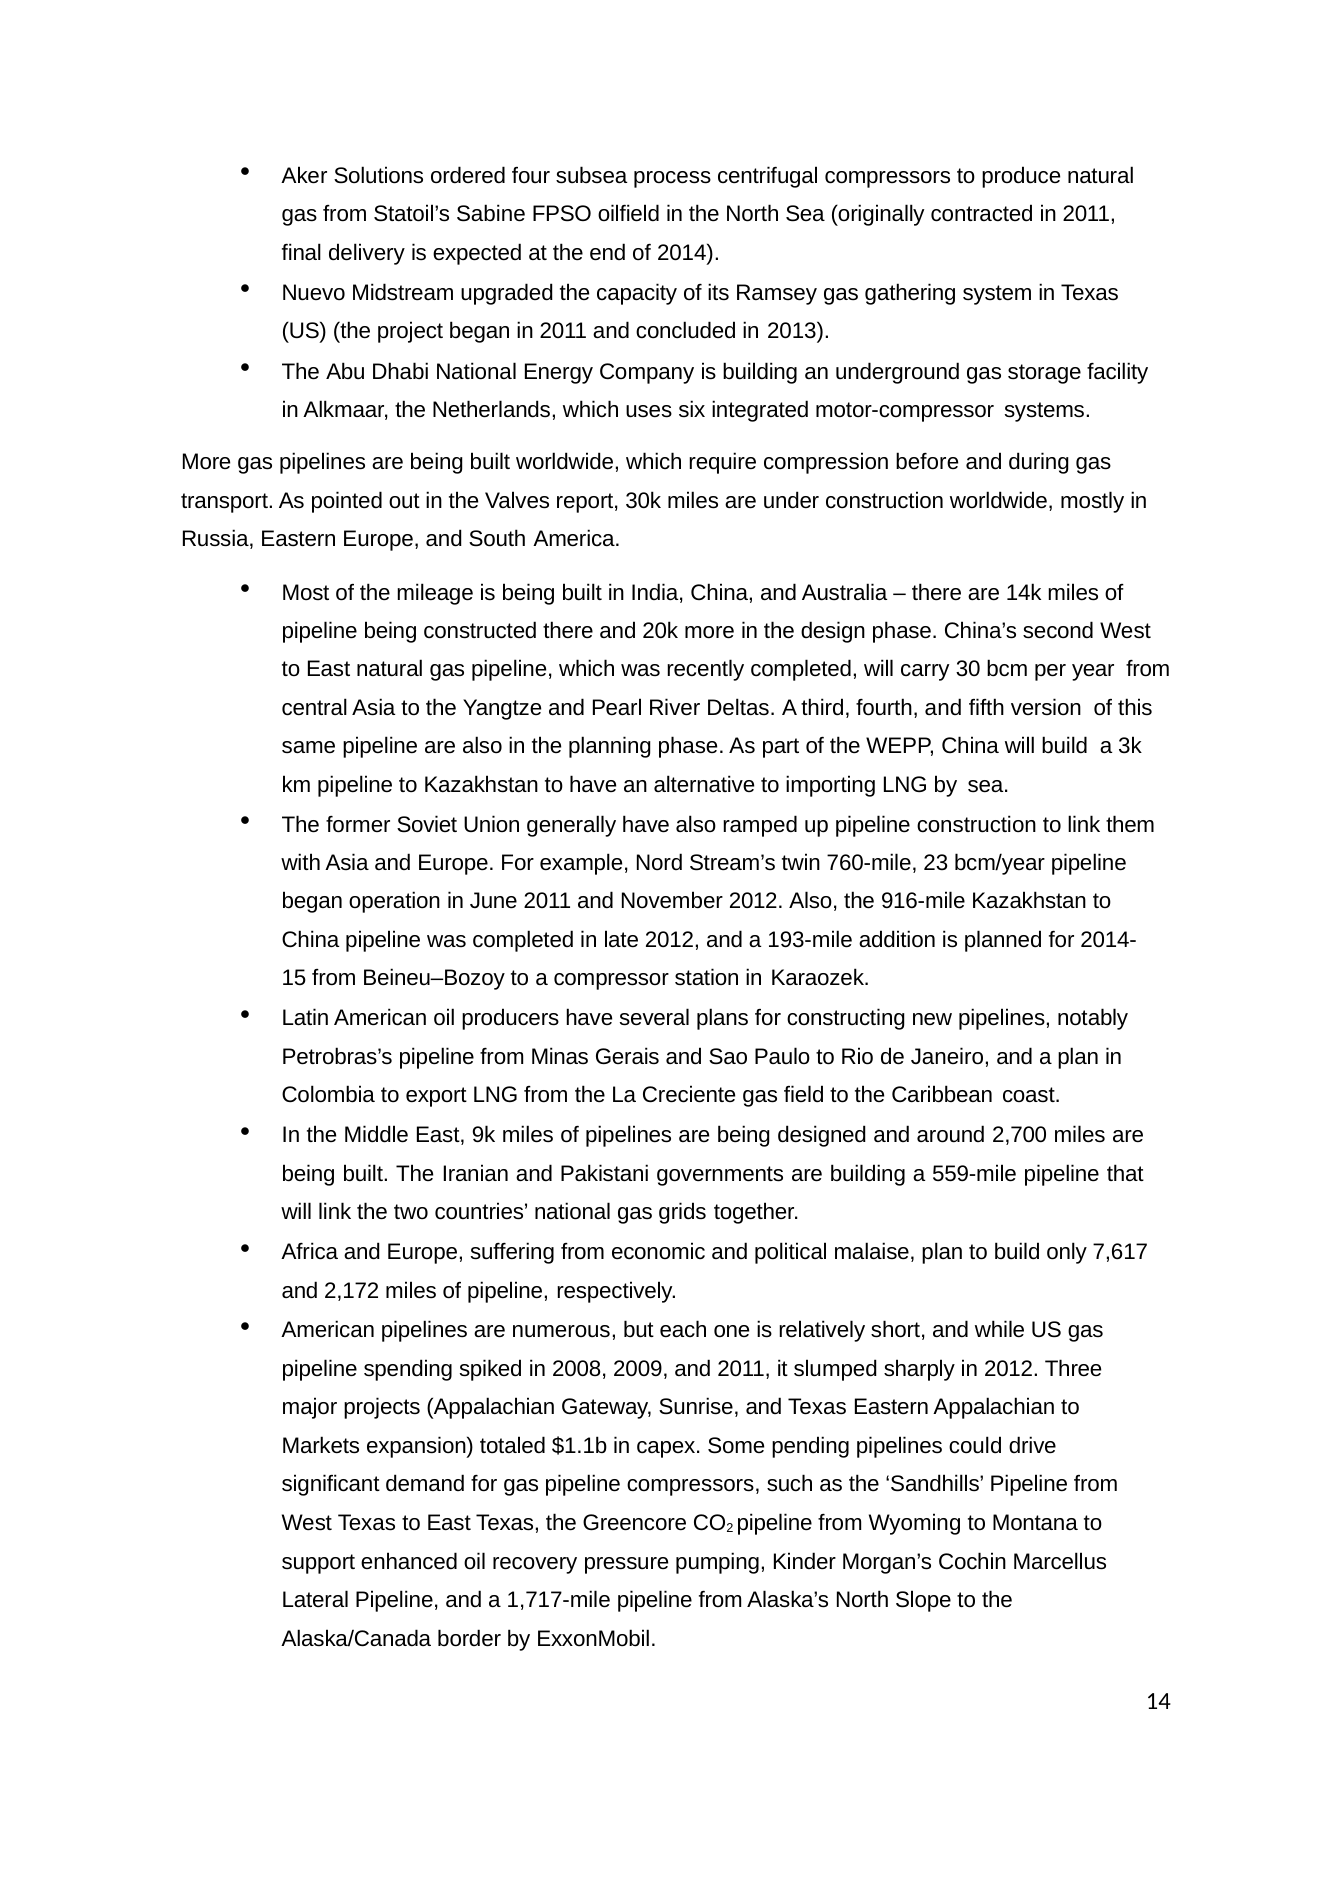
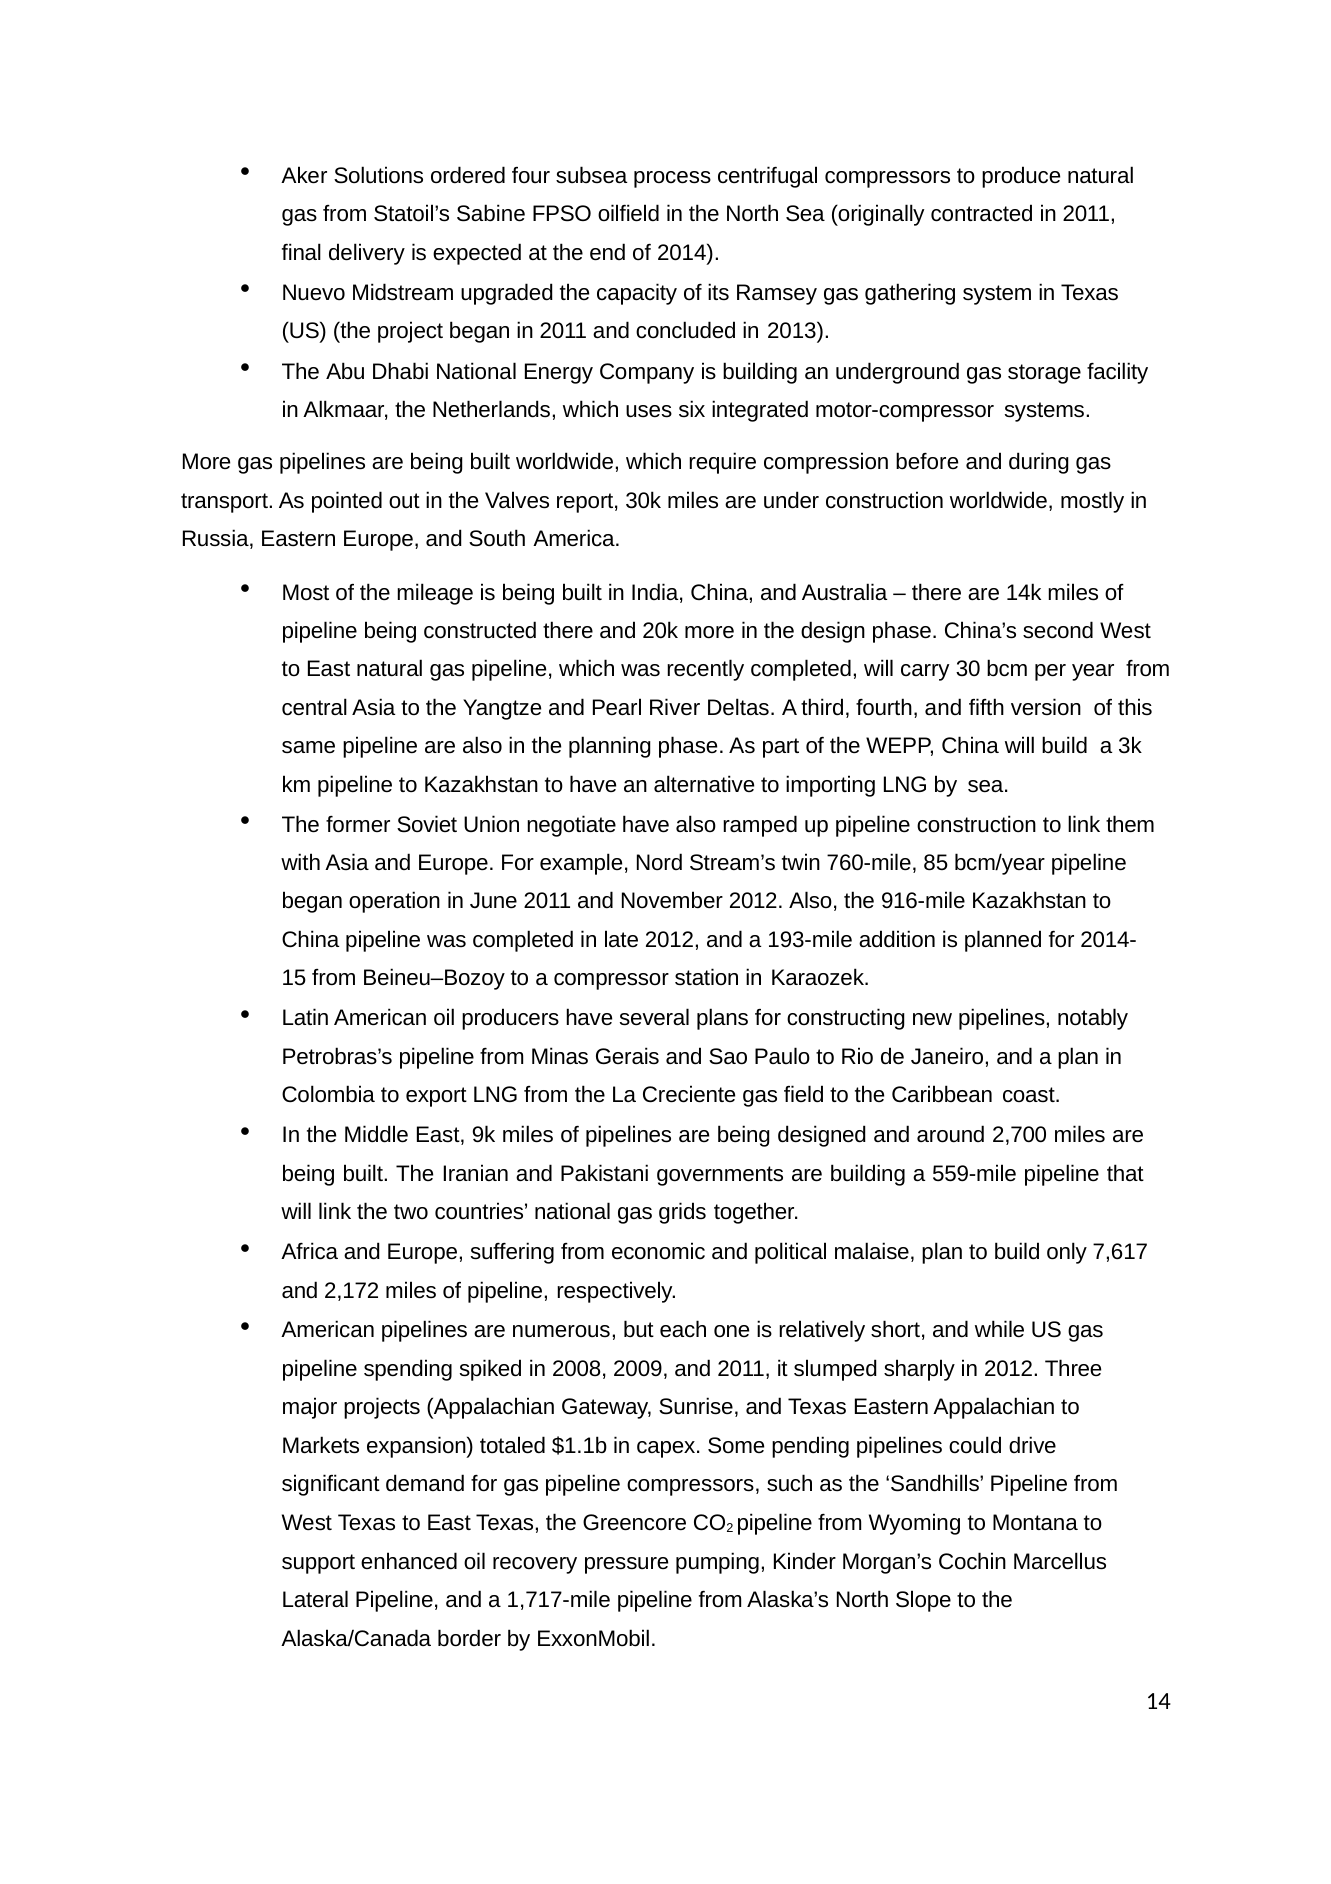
generally: generally -> negotiate (571, 824)
23: 23 -> 85 (936, 863)
